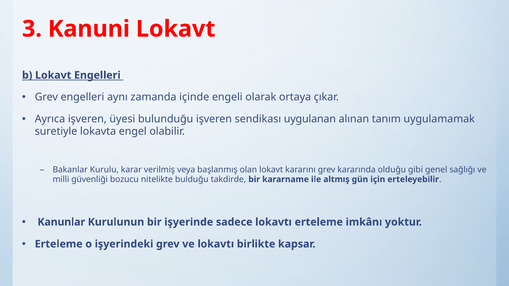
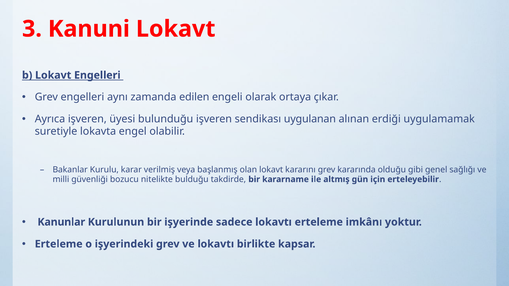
içinde: içinde -> edilen (194, 97)
tanım: tanım -> erdiği (386, 119)
